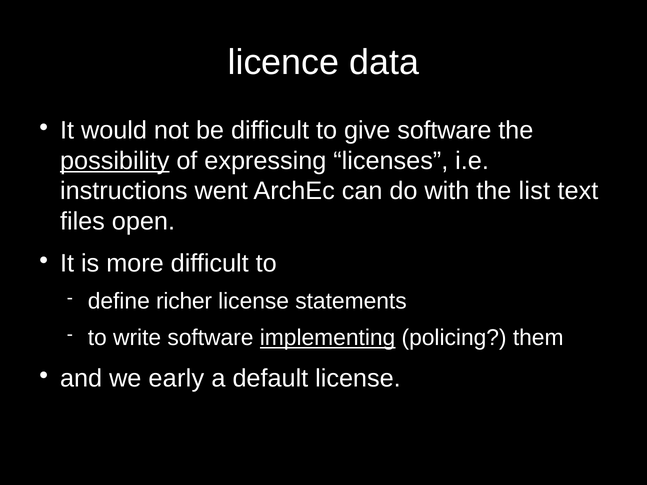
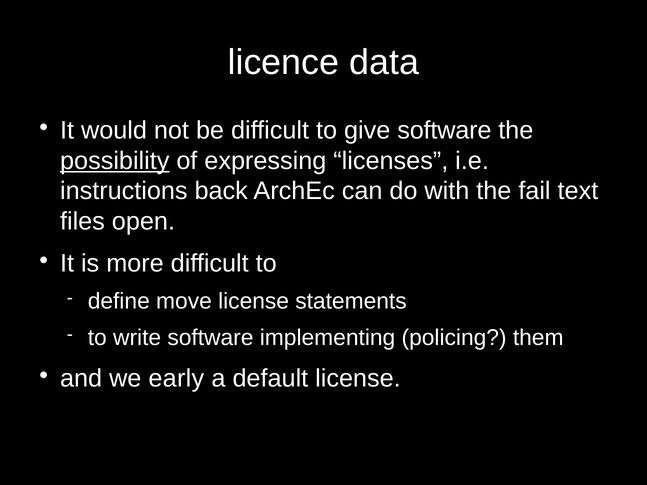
went: went -> back (221, 191)
list: list -> fail (534, 191)
richer: richer -> move (184, 301)
implementing underline: present -> none (328, 338)
